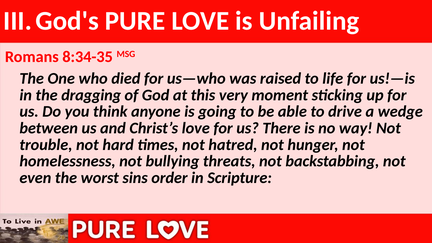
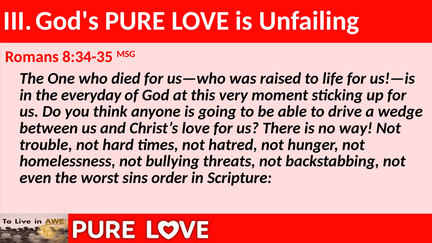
dragging: dragging -> everyday (91, 95)
